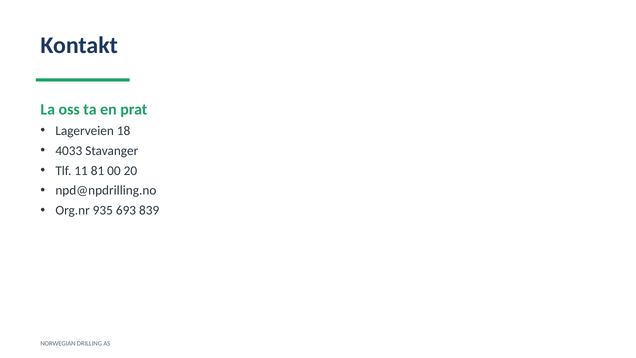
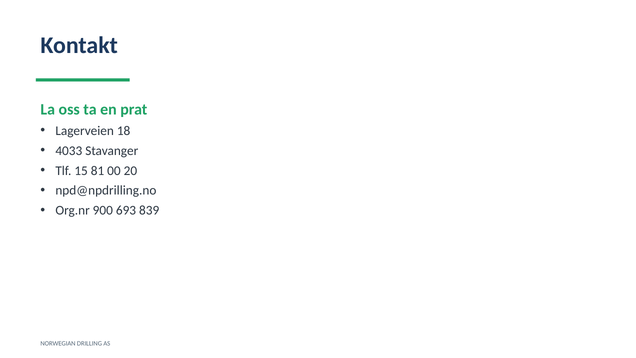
11: 11 -> 15 (81, 171)
935: 935 -> 900 (103, 210)
